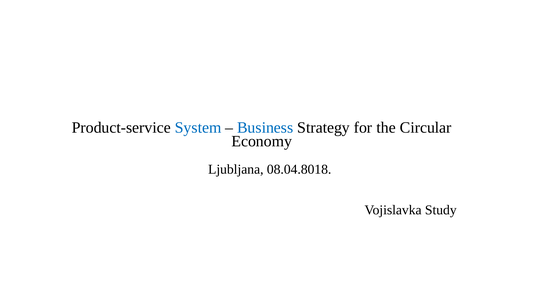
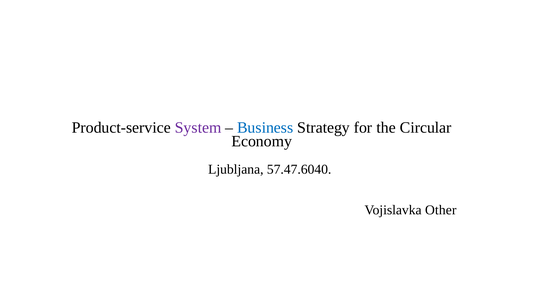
System colour: blue -> purple (198, 128)
08.04.8018: 08.04.8018 -> 57.47.6040 (299, 170)
Study: Study -> Other (441, 210)
